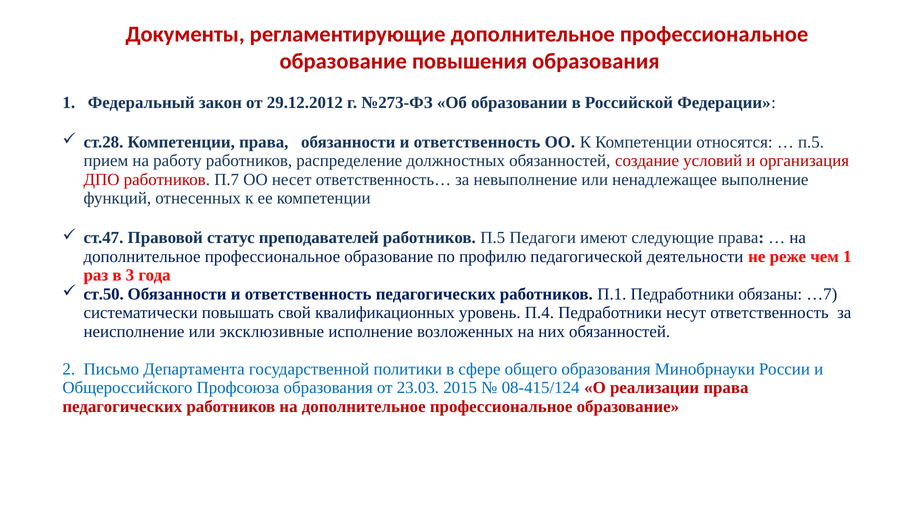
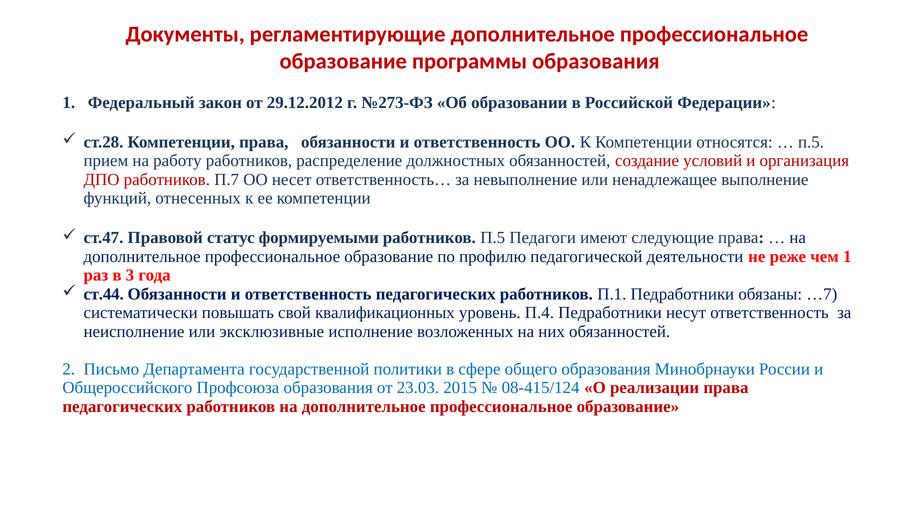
повышения: повышения -> программы (470, 61)
преподавателей: преподавателей -> формируемыми (319, 237)
ст.50: ст.50 -> ст.44 (104, 294)
